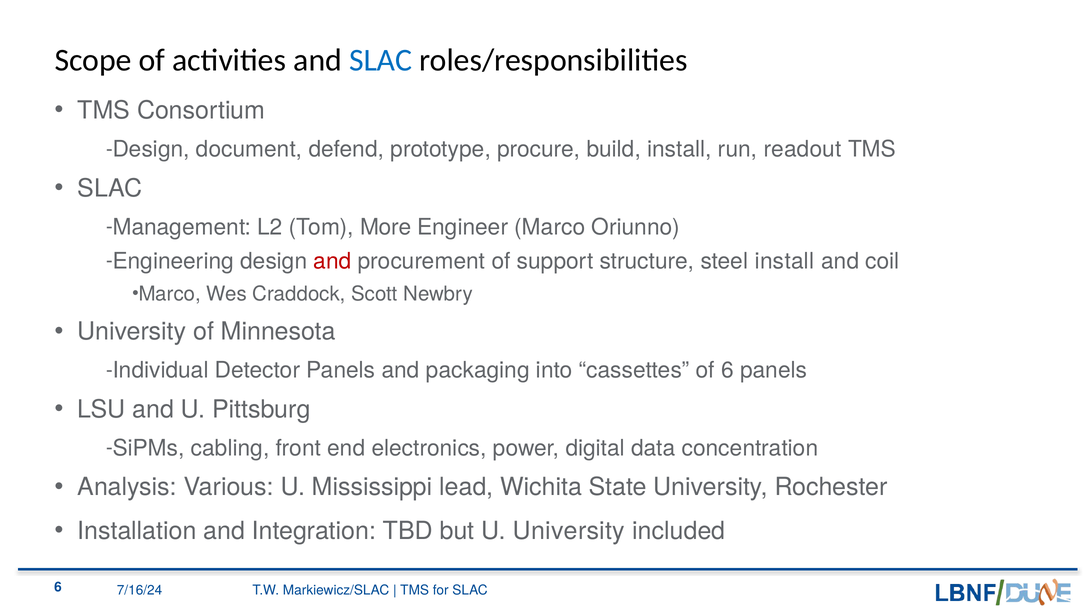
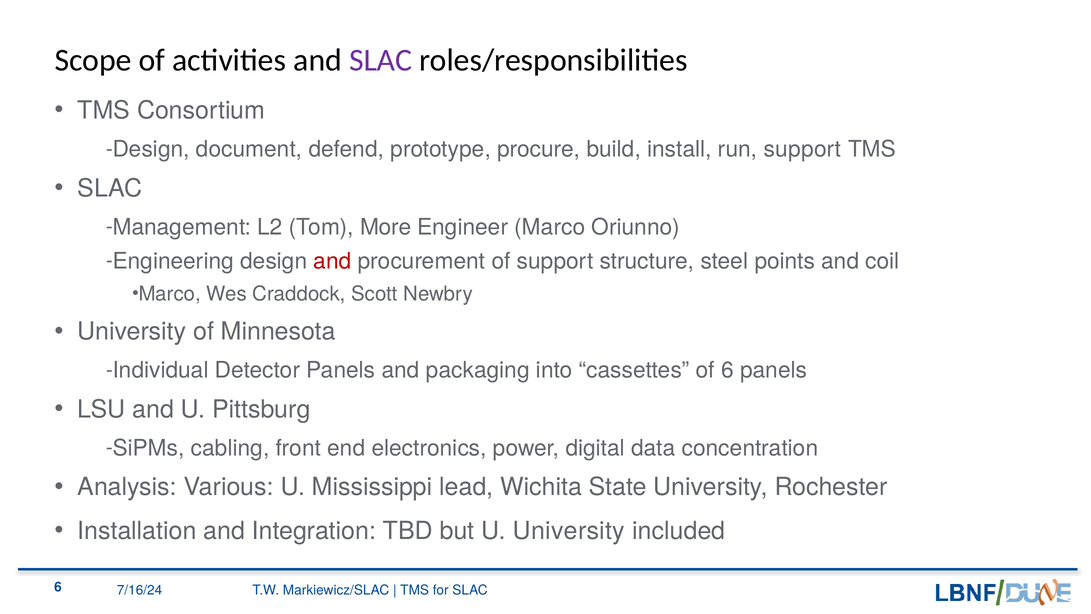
SLAC colour: blue -> purple (381, 60)
run readout: readout -> support (802, 149)
steel install: install -> points (785, 261)
